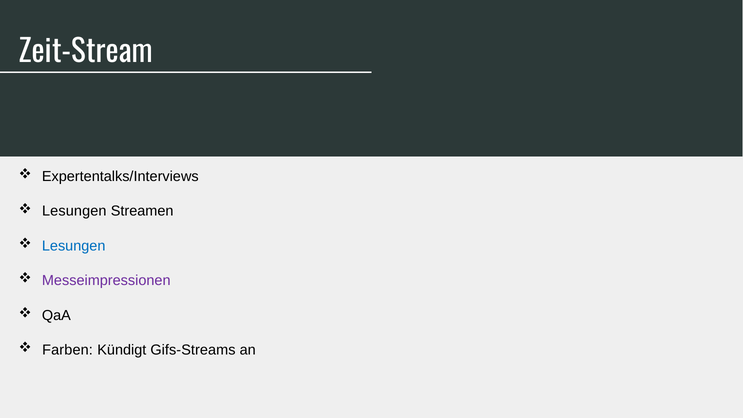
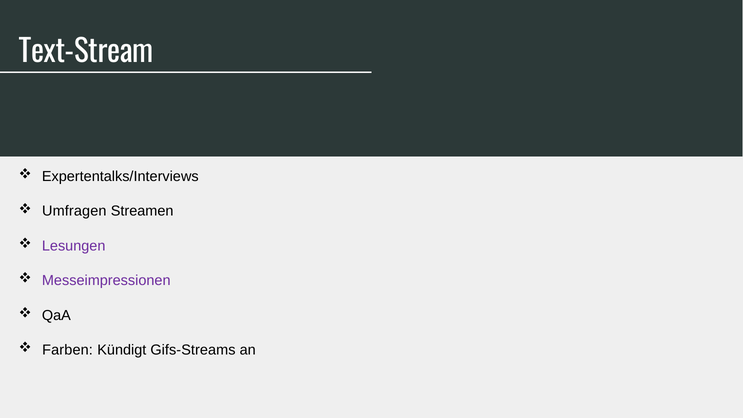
Zeit-Stream: Zeit-Stream -> Text-Stream (86, 52)
Lesungen: Lesungen -> Umfragen (74, 211)
Lesungen colour: blue -> purple (74, 246)
